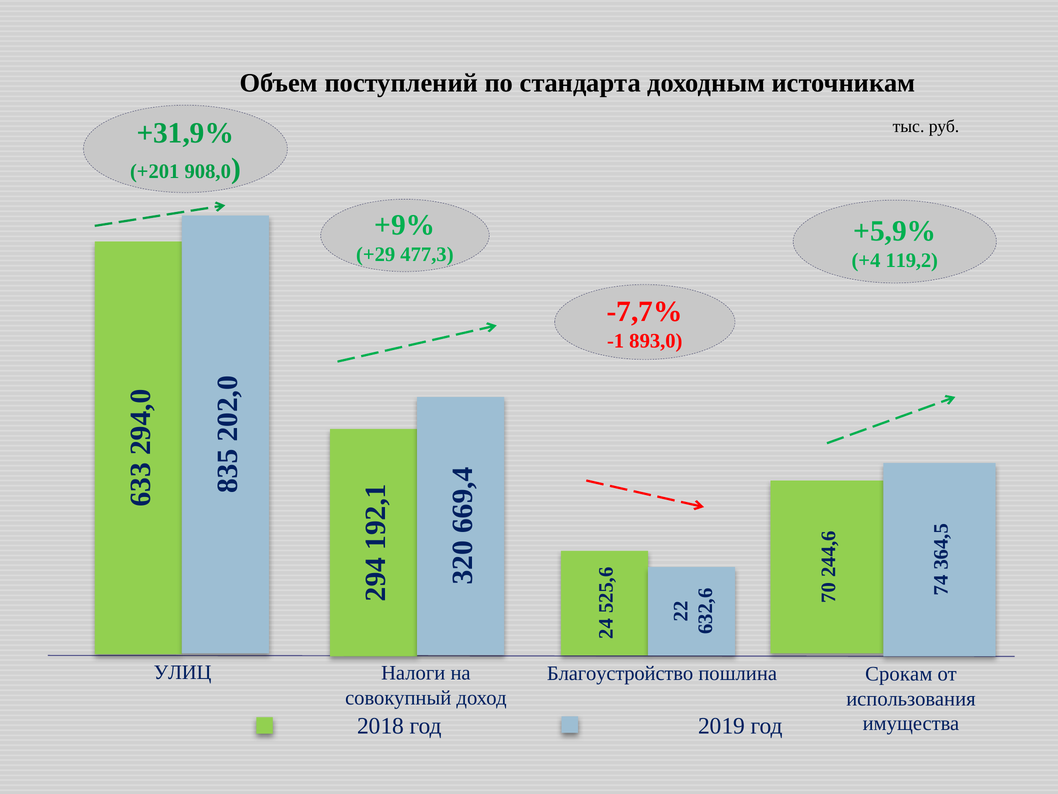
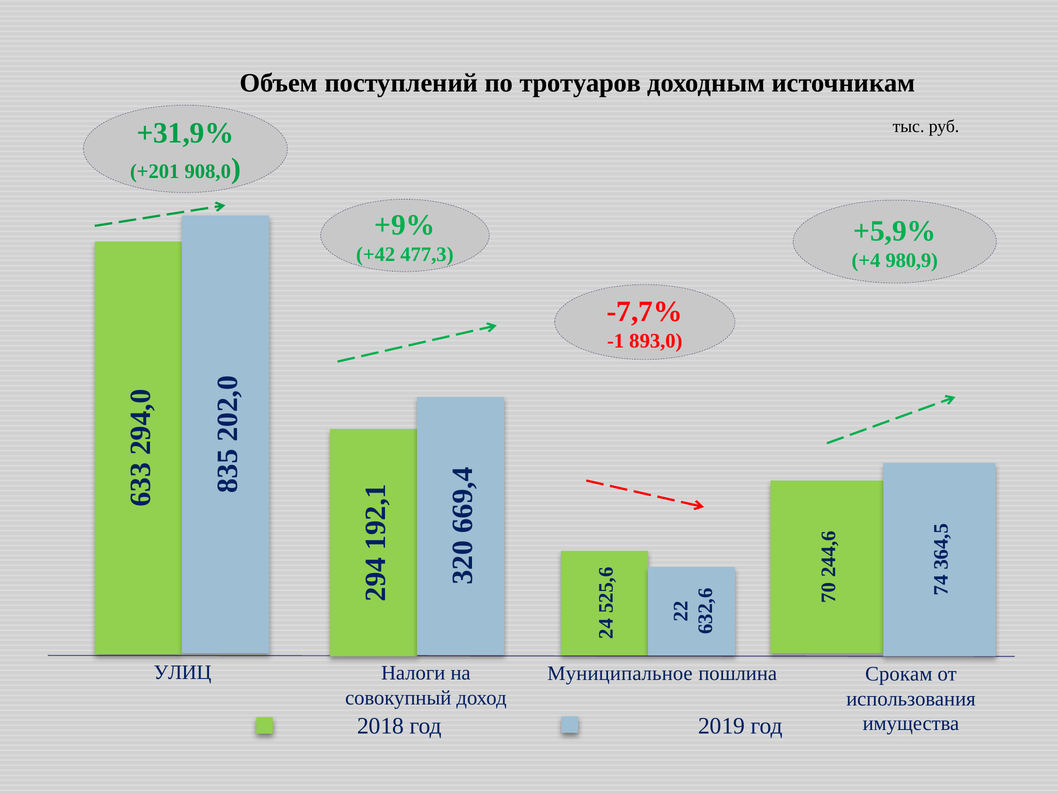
стандарта: стандарта -> тротуаров (580, 83)
+29: +29 -> +42 (376, 254)
119,2: 119,2 -> 980,9 (912, 260)
Благоустройство: Благоустройство -> Муниципальное (620, 673)
